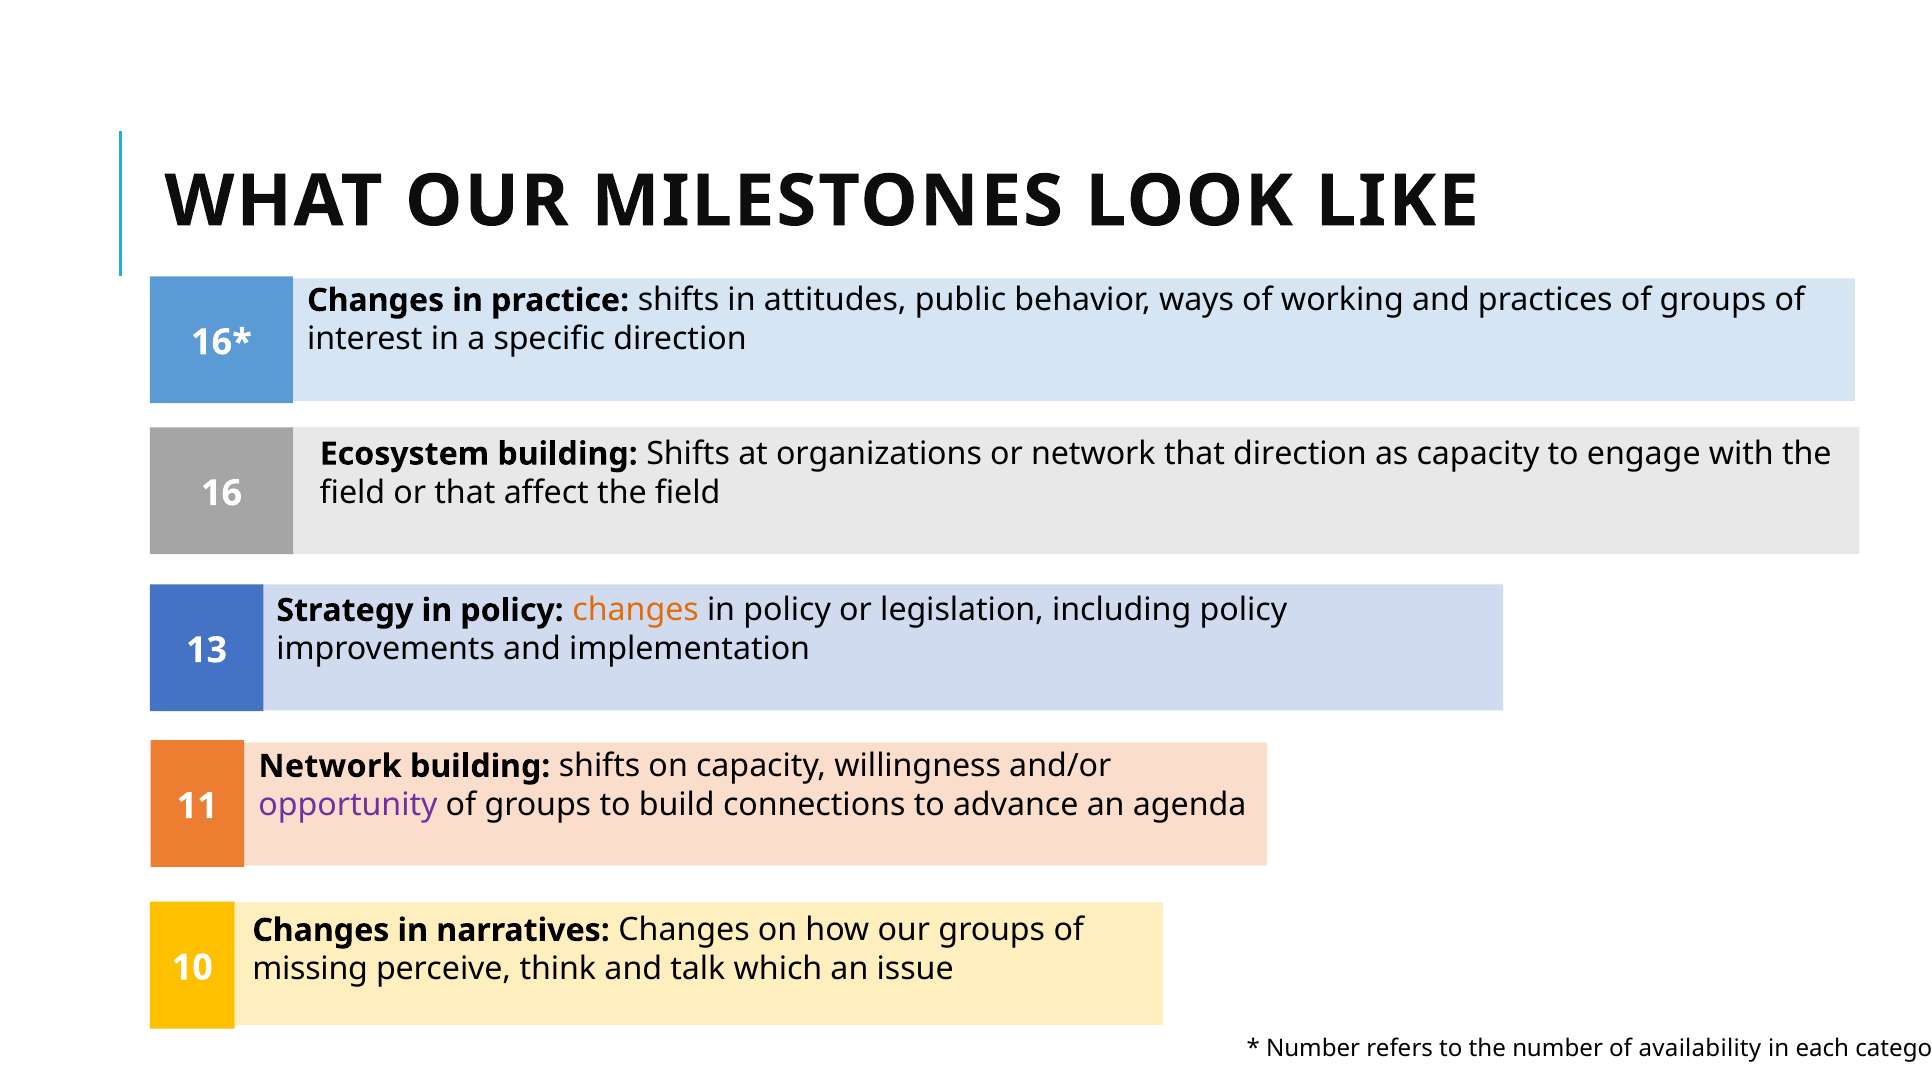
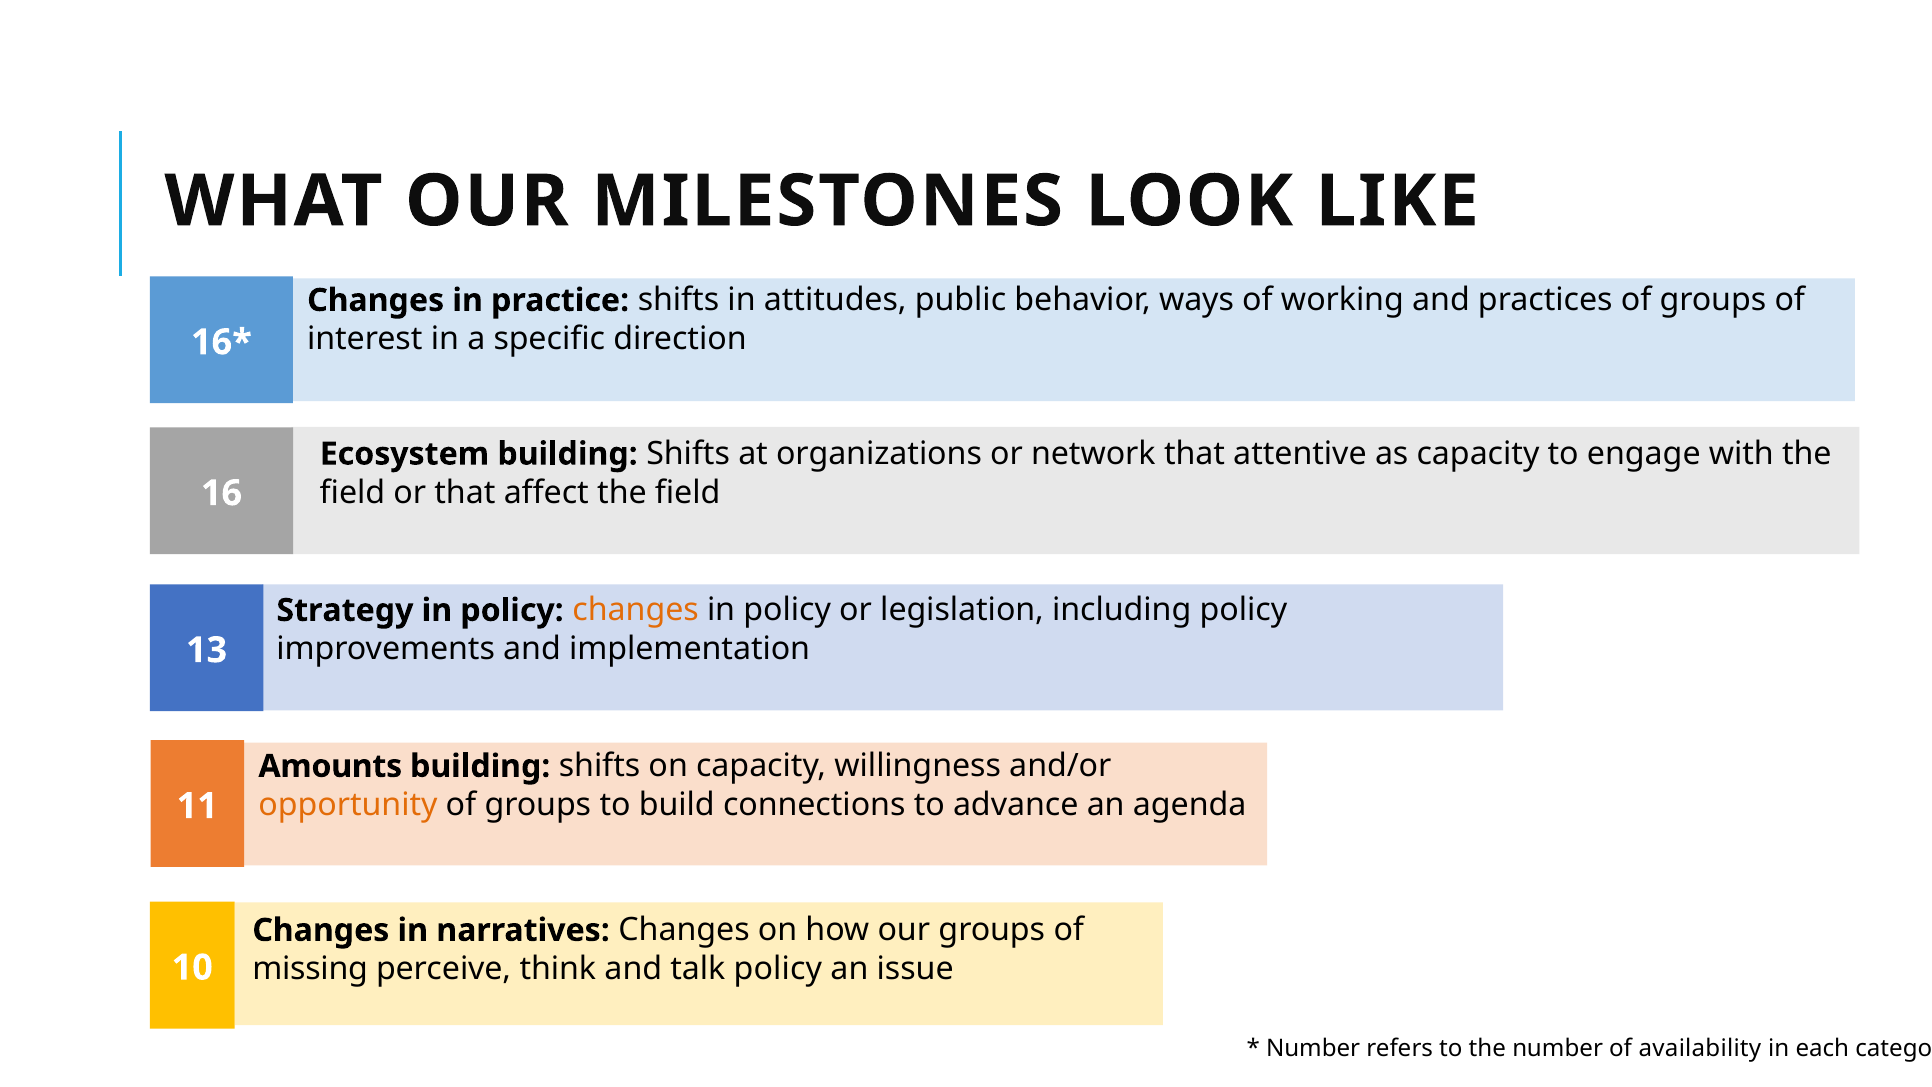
that direction: direction -> attentive (1300, 454)
Network: Network -> Amounts (330, 766)
opportunity colour: purple -> orange (348, 805)
talk which: which -> policy (778, 969)
